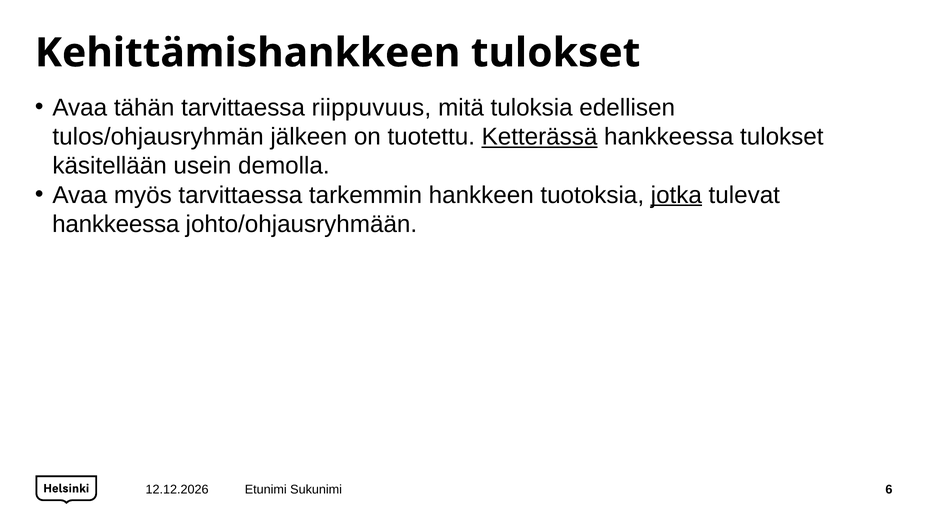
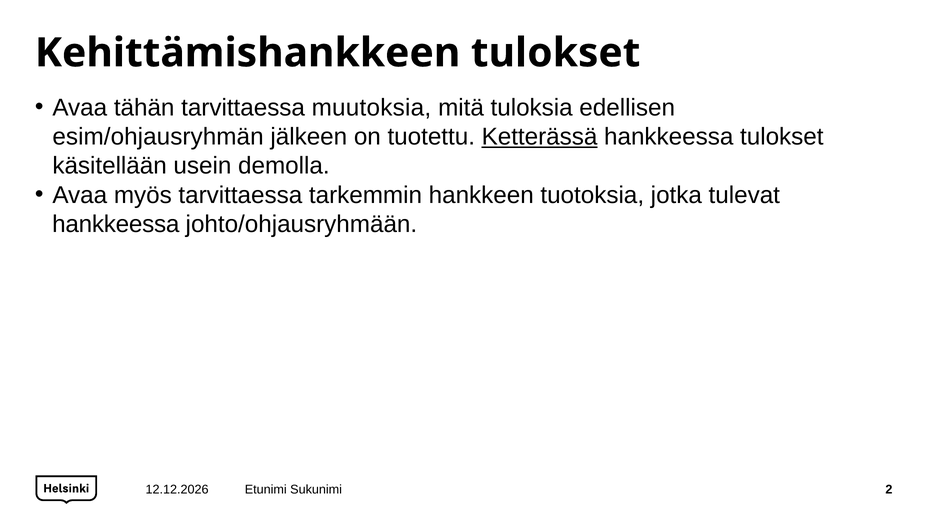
riippuvuus: riippuvuus -> muutoksia (371, 108)
tulos/ohjausryhmän: tulos/ohjausryhmän -> esim/ohjausryhmän (158, 137)
jotka underline: present -> none (676, 195)
6: 6 -> 2 (889, 490)
